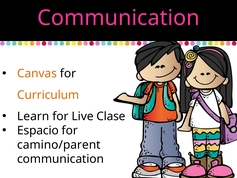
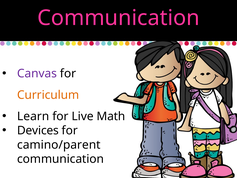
Canvas colour: orange -> purple (37, 73)
Clase: Clase -> Math (111, 116)
Espacio: Espacio -> Devices (38, 130)
